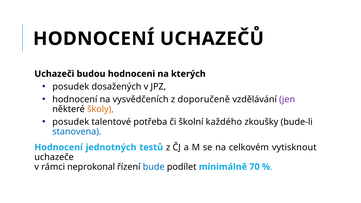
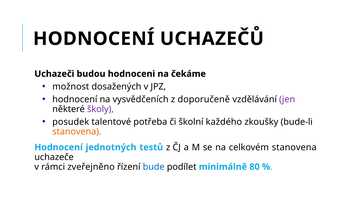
kterých: kterých -> čekáme (188, 74)
posudek: posudek -> možnost (71, 87)
školy colour: orange -> purple (100, 109)
stanovena colour: blue -> orange (77, 132)
celkovém vytisknout: vytisknout -> stanovena (294, 147)
neprokonal: neprokonal -> zveřejněno (91, 167)
70: 70 -> 80 (254, 167)
